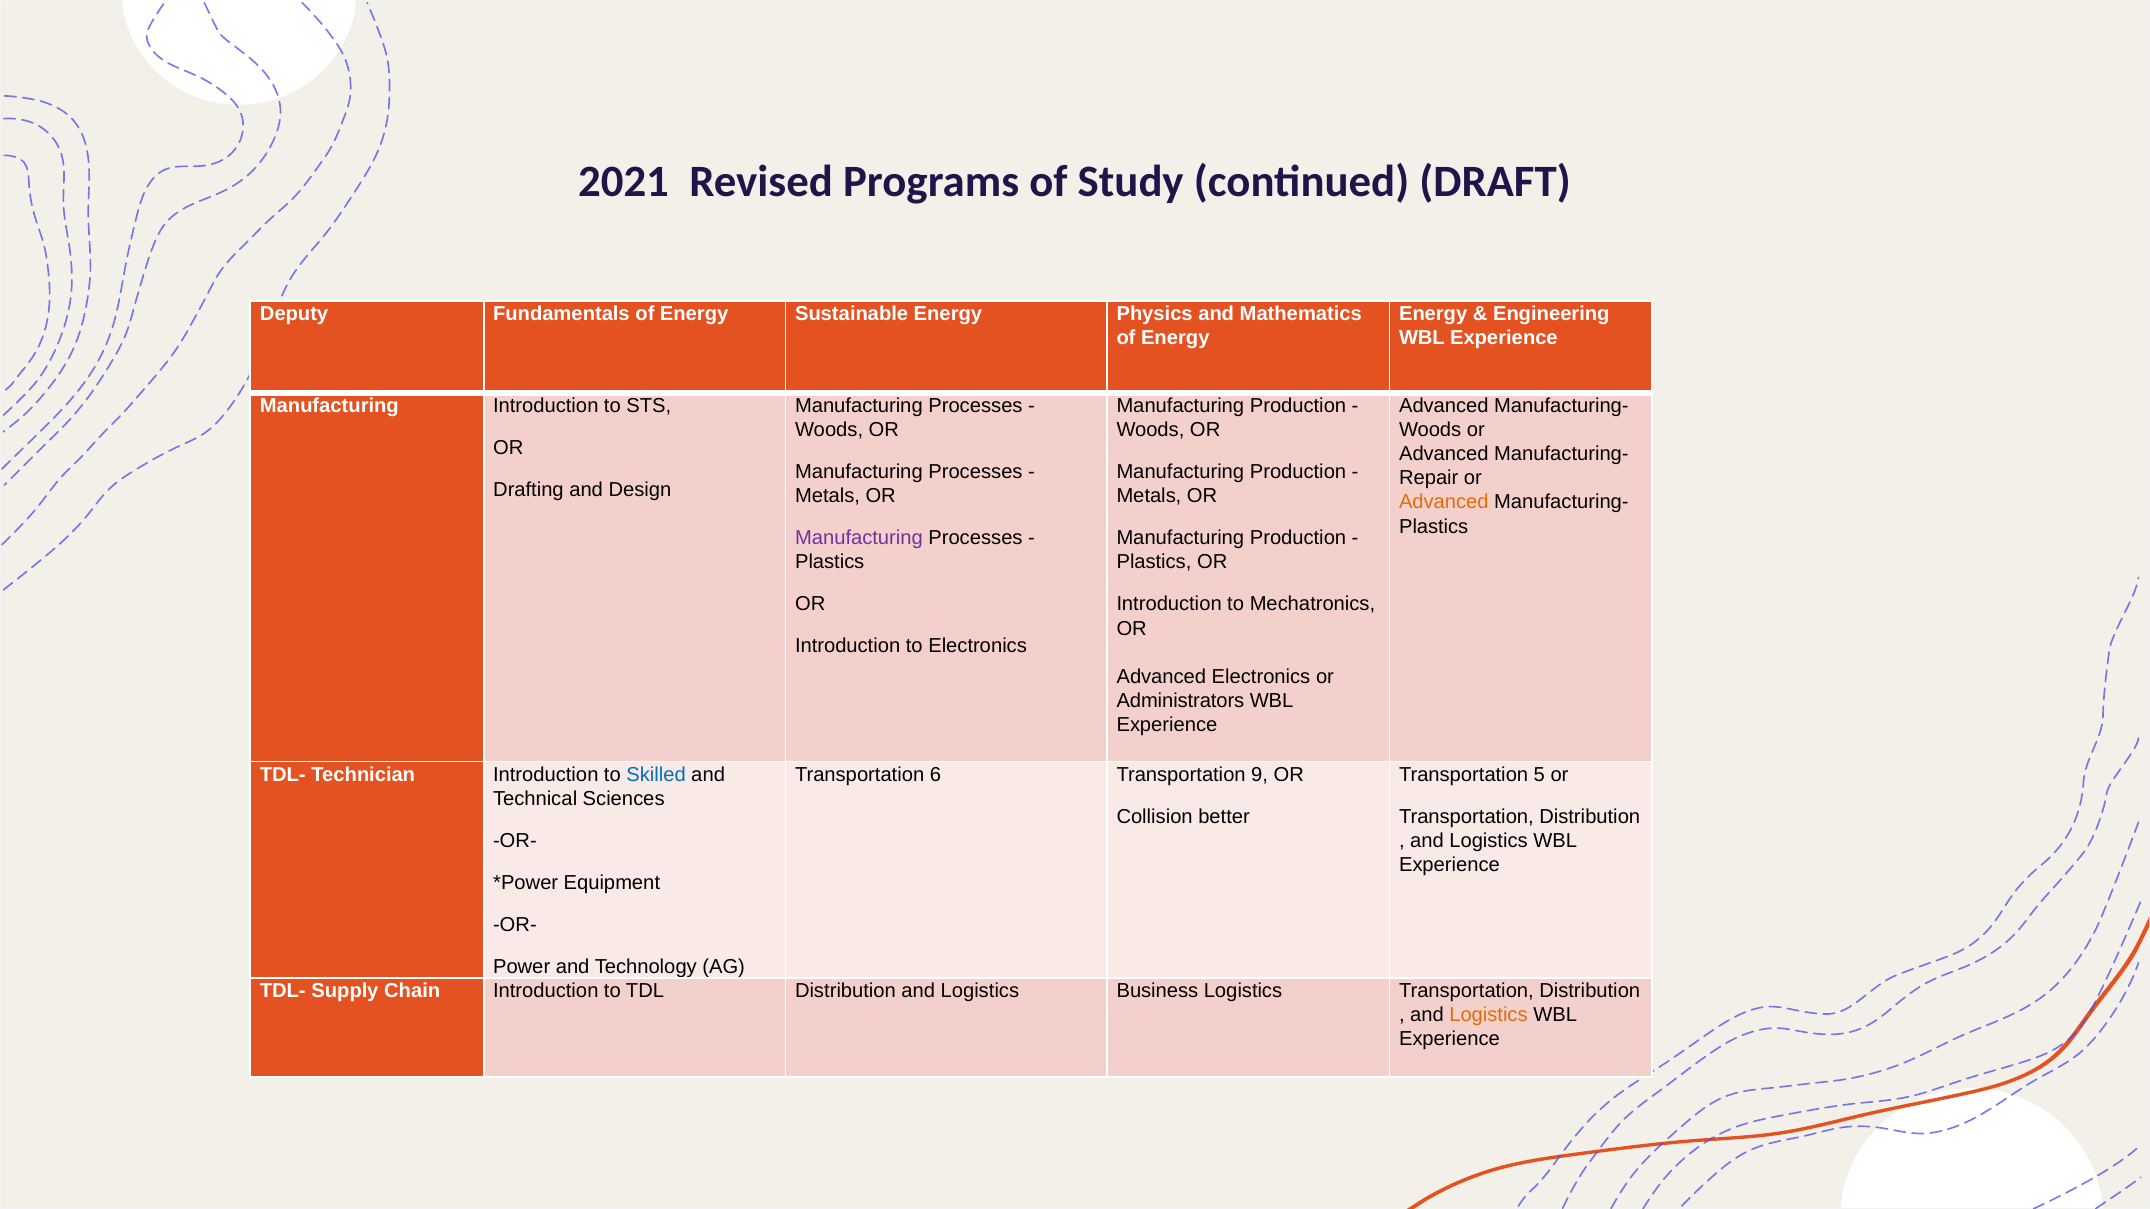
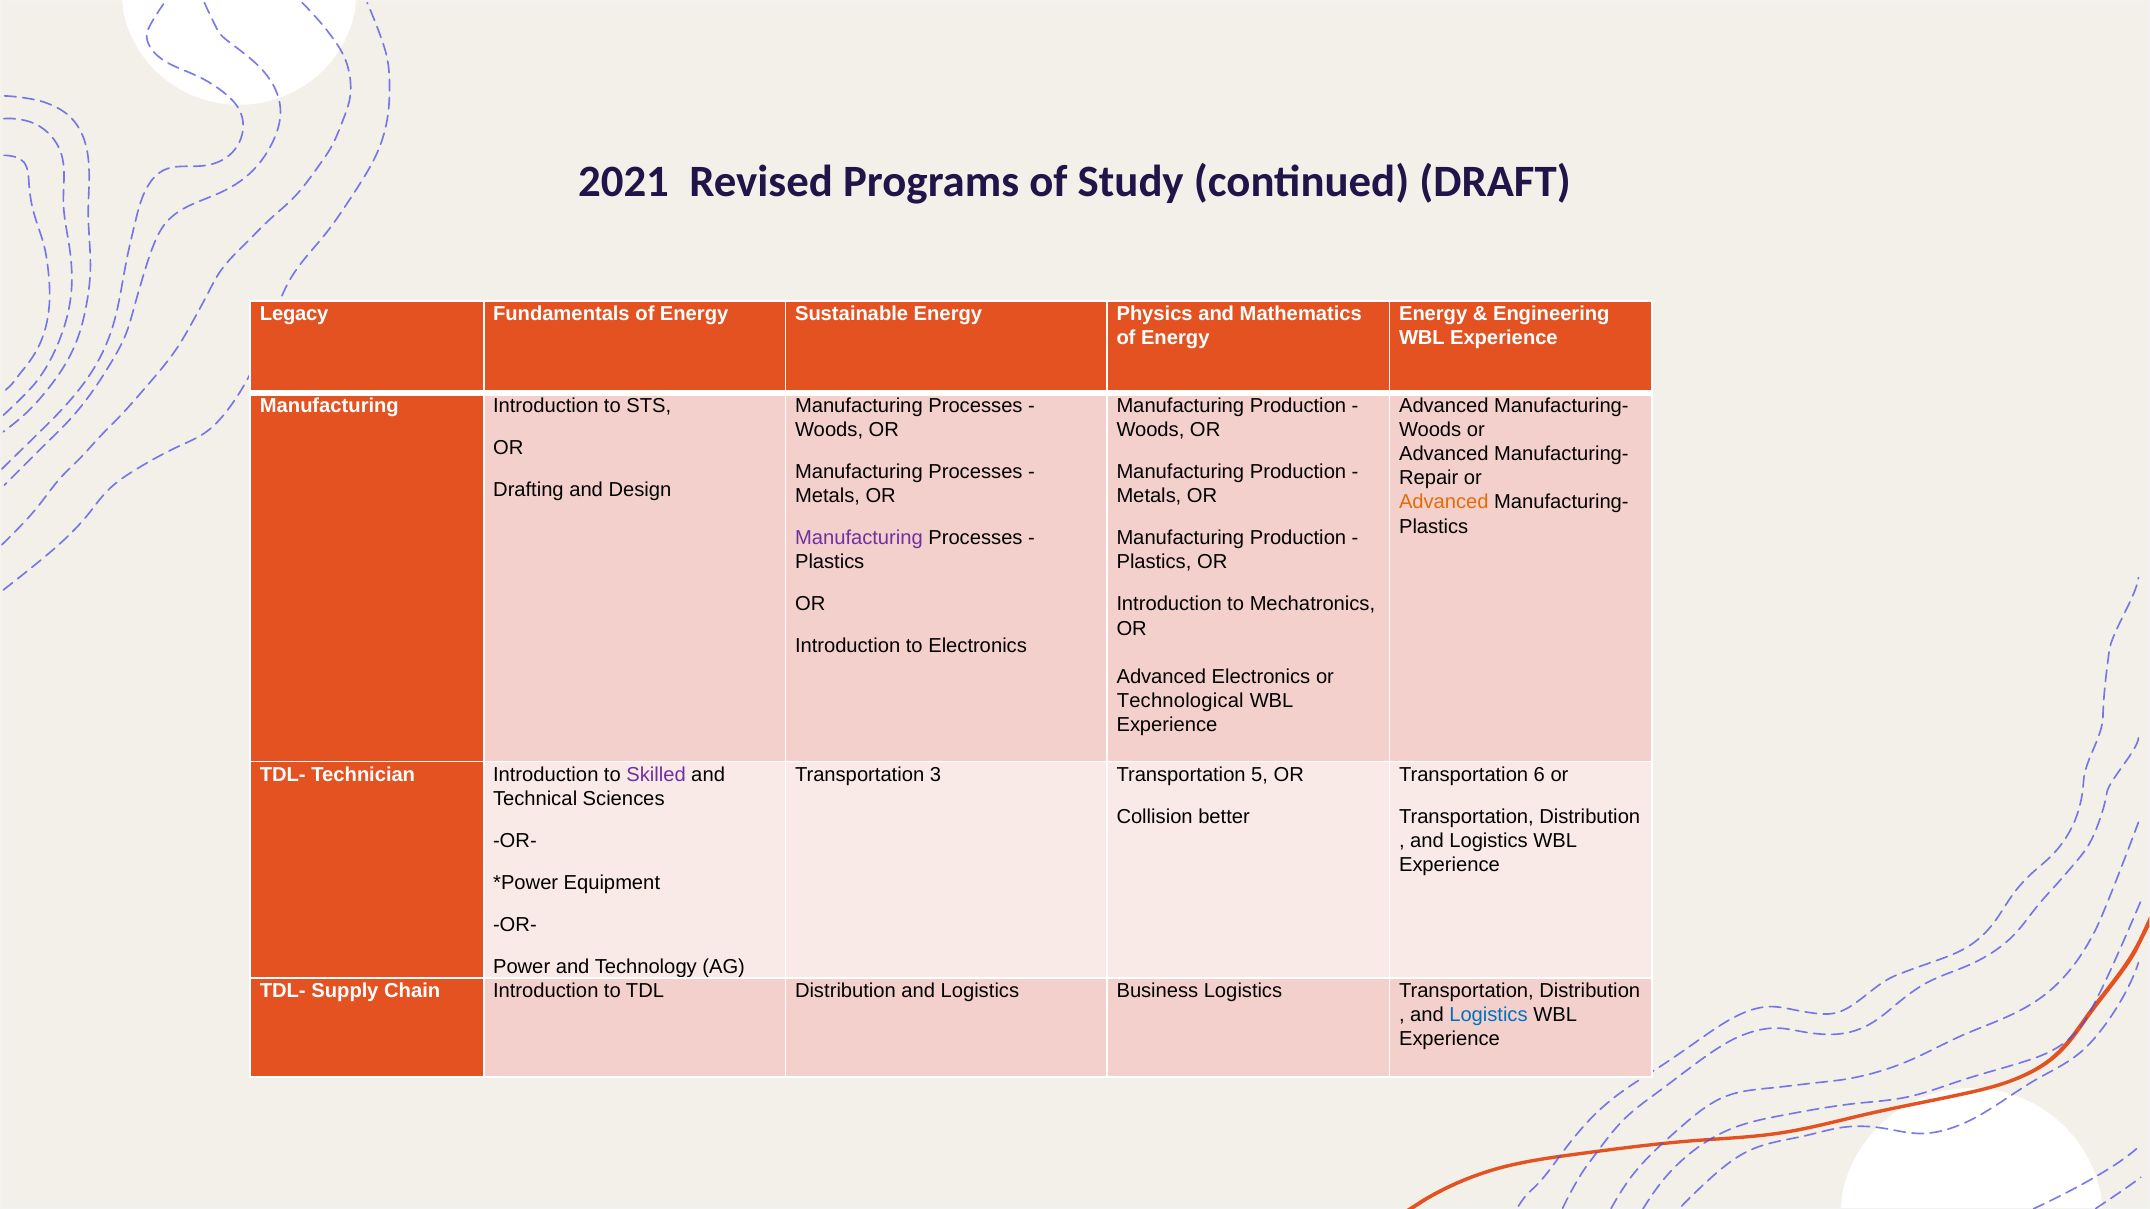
Deputy: Deputy -> Legacy (294, 314)
Administrators: Administrators -> Technological (1180, 701)
Skilled colour: blue -> purple (656, 775)
6: 6 -> 3 (935, 775)
9: 9 -> 5 (1260, 775)
5: 5 -> 6 (1539, 775)
Logistics colour: orange -> blue (1488, 1015)
